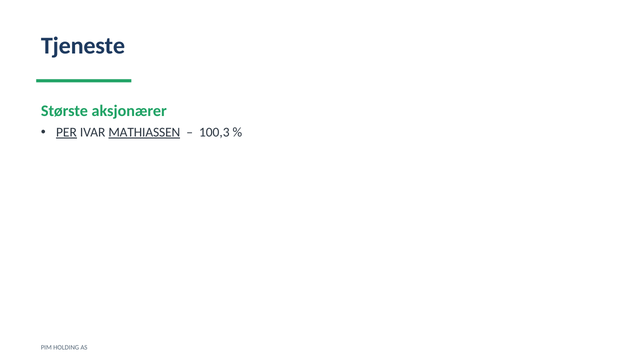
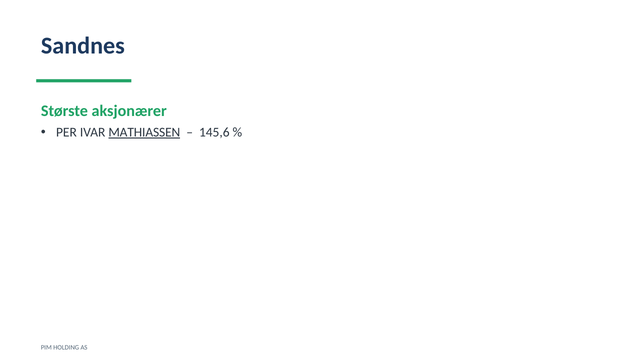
Tjeneste: Tjeneste -> Sandnes (83, 46)
PER underline: present -> none (66, 132)
100,3: 100,3 -> 145,6 (214, 132)
